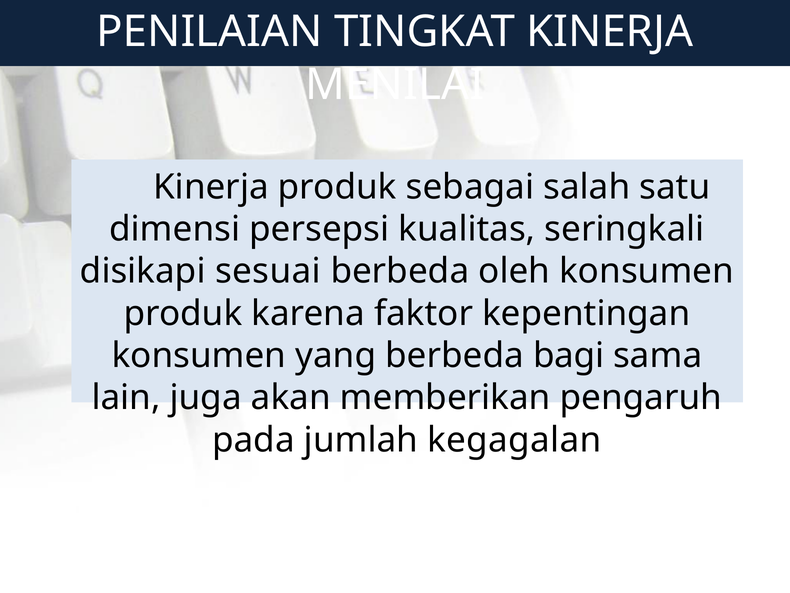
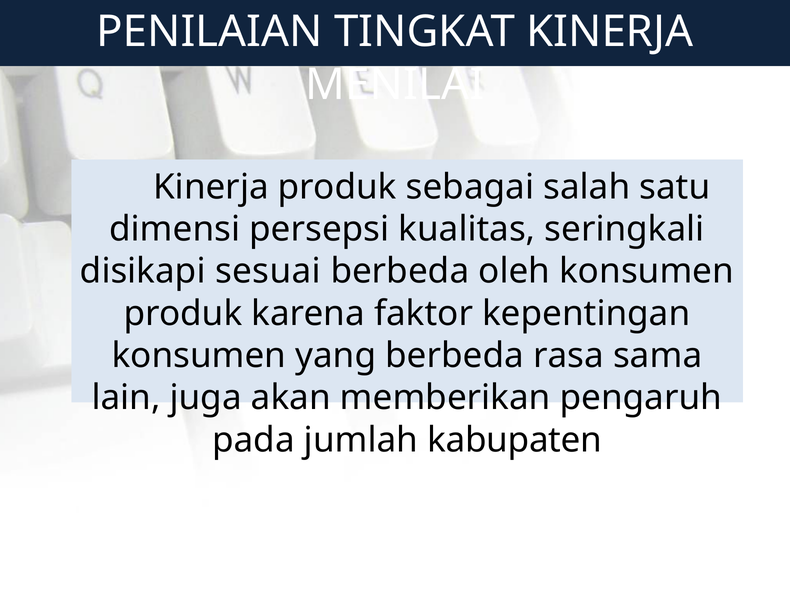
bagi: bagi -> rasa (569, 355)
kegagalan: kegagalan -> kabupaten (515, 440)
